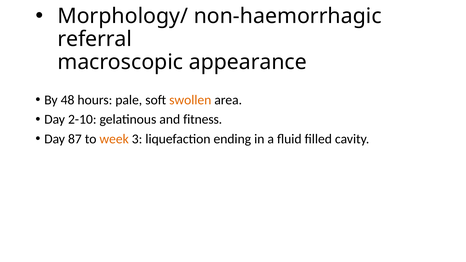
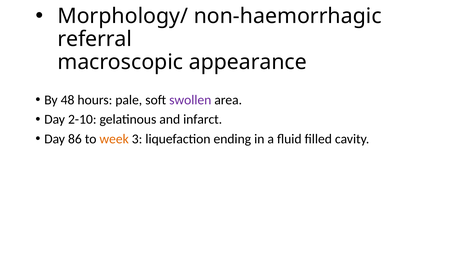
swollen colour: orange -> purple (190, 100)
fitness: fitness -> infarct (203, 120)
87: 87 -> 86 (75, 139)
